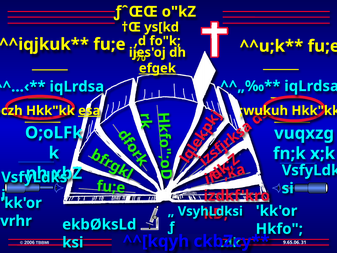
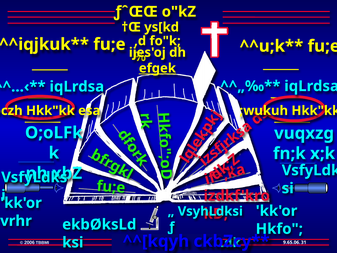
esa underline: present -> none (89, 111)
